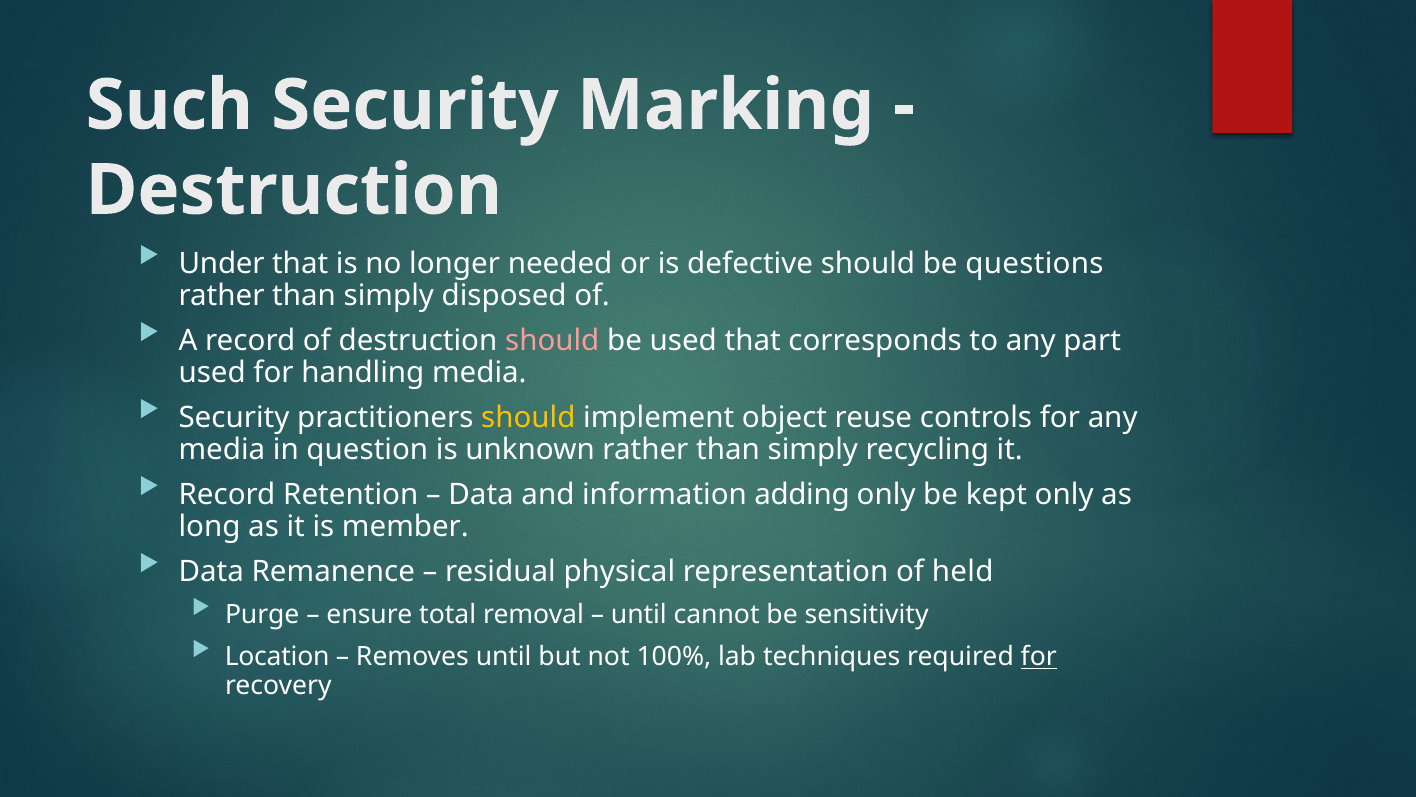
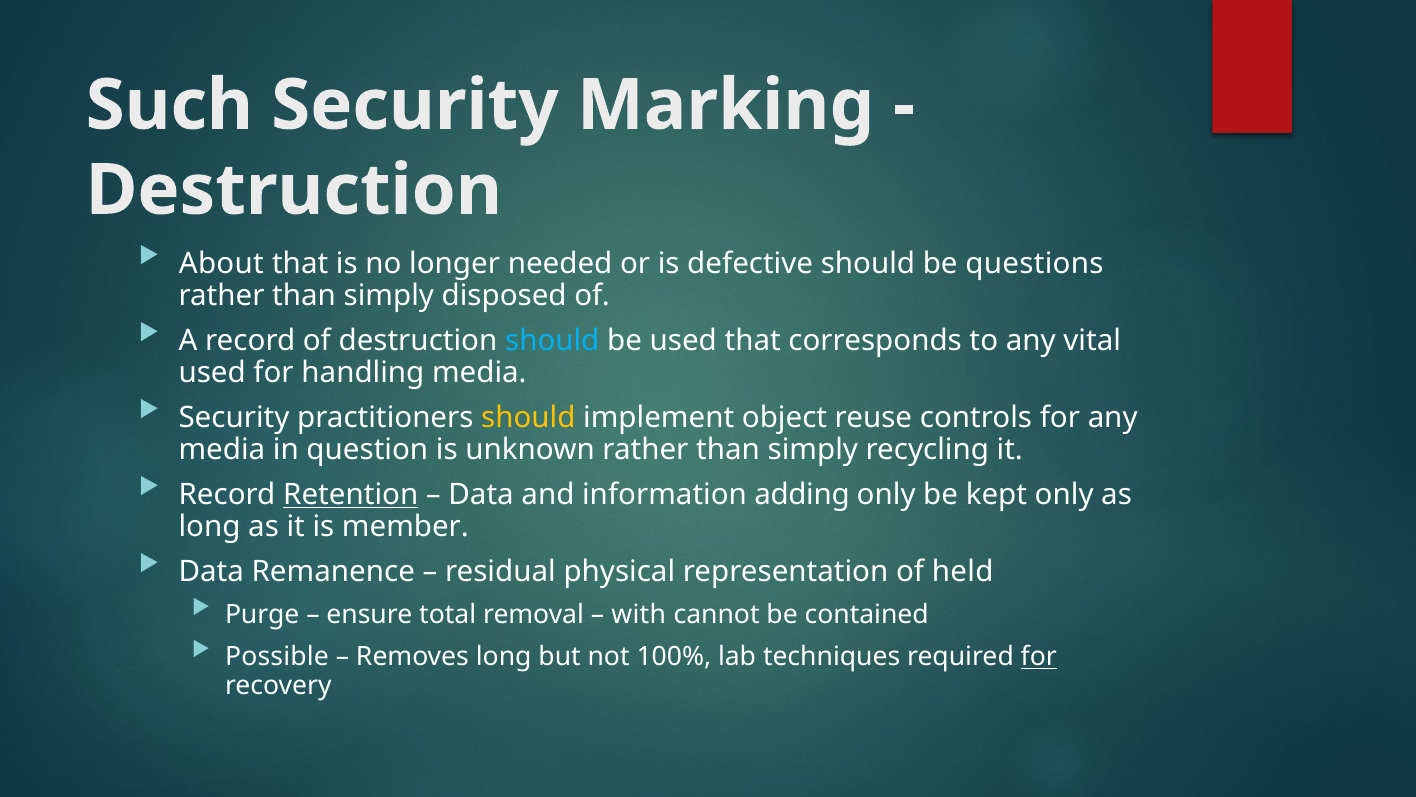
Under: Under -> About (221, 264)
should colour: pink -> light blue (552, 341)
part: part -> vital (1092, 341)
Retention underline: none -> present (351, 494)
until: until -> with (639, 615)
sensitivity: sensitivity -> contained (867, 615)
Location: Location -> Possible (277, 656)
Removes until: until -> long (504, 656)
